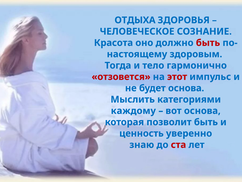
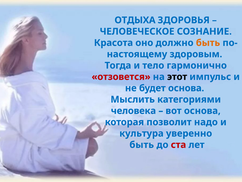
быть colour: red -> orange (208, 43)
этот colour: red -> black (177, 77)
каждому: каждому -> человека (133, 111)
позволит быть: быть -> надо (206, 122)
ценность: ценность -> культура (141, 133)
знаю: знаю -> быть (142, 144)
